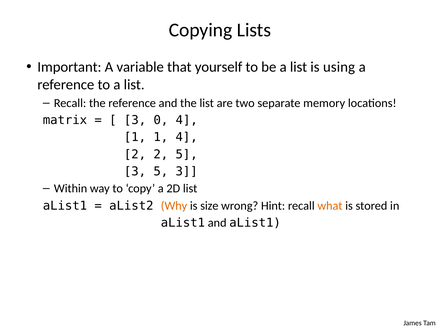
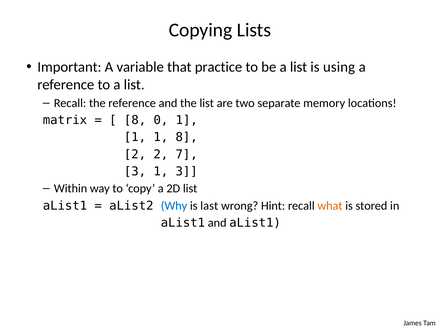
yourself: yourself -> practice (219, 67)
3: 3 -> 8 (135, 120)
0 4: 4 -> 1 (187, 120)
1 4: 4 -> 8 (187, 137)
2 5: 5 -> 7 (187, 154)
3 5: 5 -> 1 (161, 171)
Why colour: orange -> blue (174, 206)
size: size -> last (209, 206)
